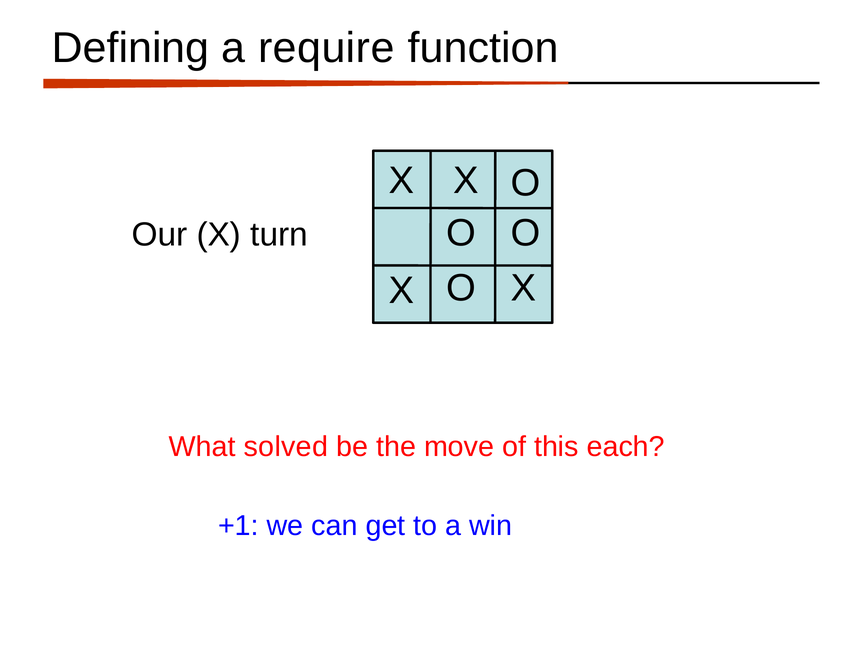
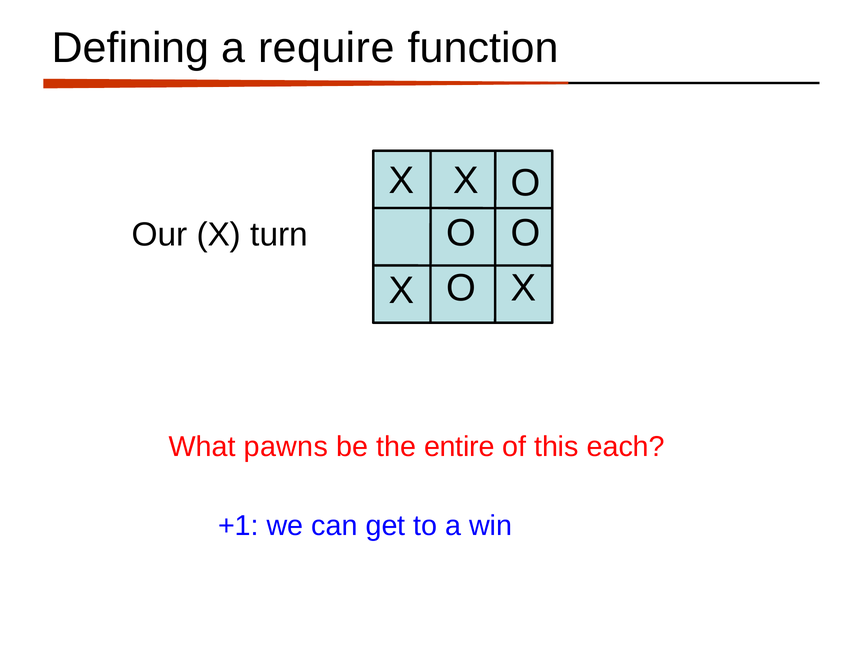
solved: solved -> pawns (286, 447)
move: move -> entire (459, 447)
